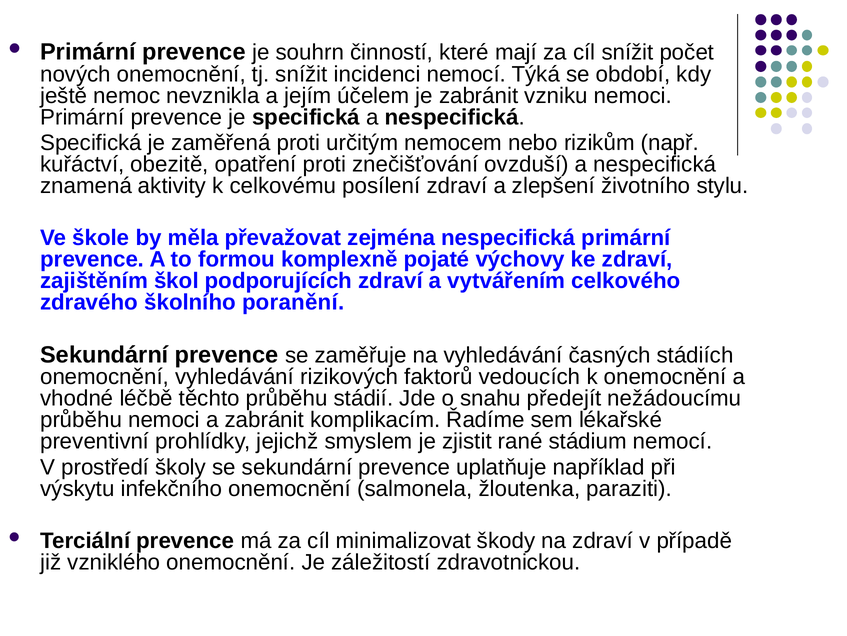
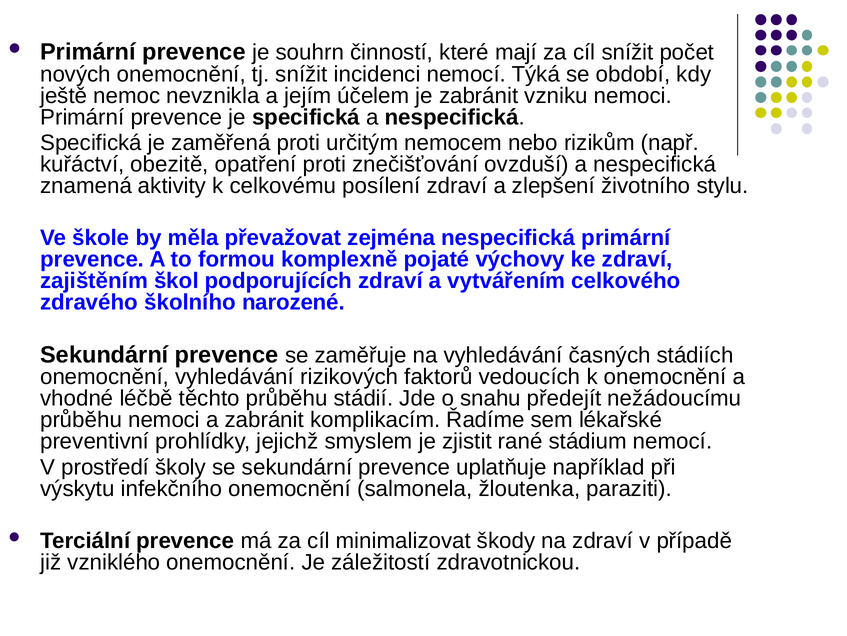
poranění: poranění -> narozené (293, 302)
